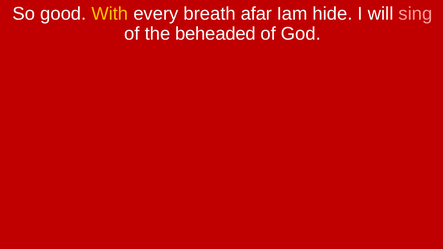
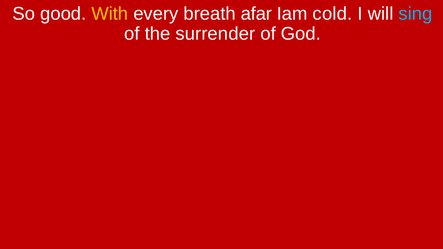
hide: hide -> cold (332, 14)
sing colour: pink -> light blue (416, 14)
beheaded: beheaded -> surrender (215, 34)
